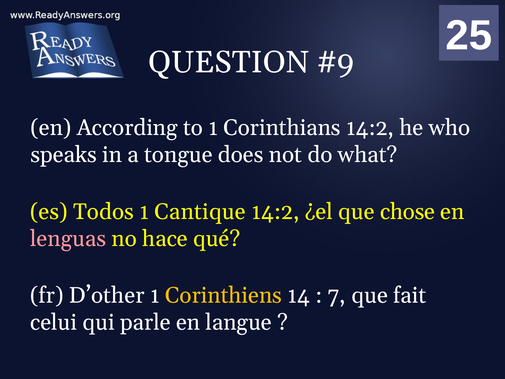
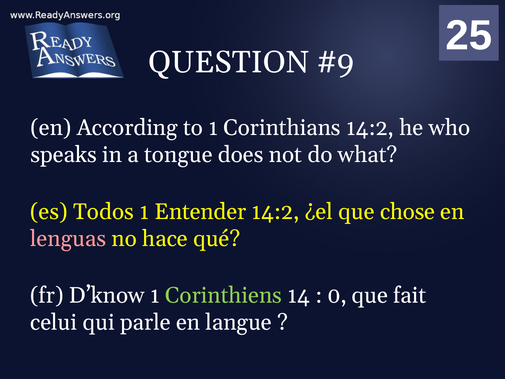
Cantique: Cantique -> Entender (200, 211)
D’other: D’other -> D’know (107, 295)
Corinthiens colour: yellow -> light green (224, 295)
7: 7 -> 0 (337, 295)
